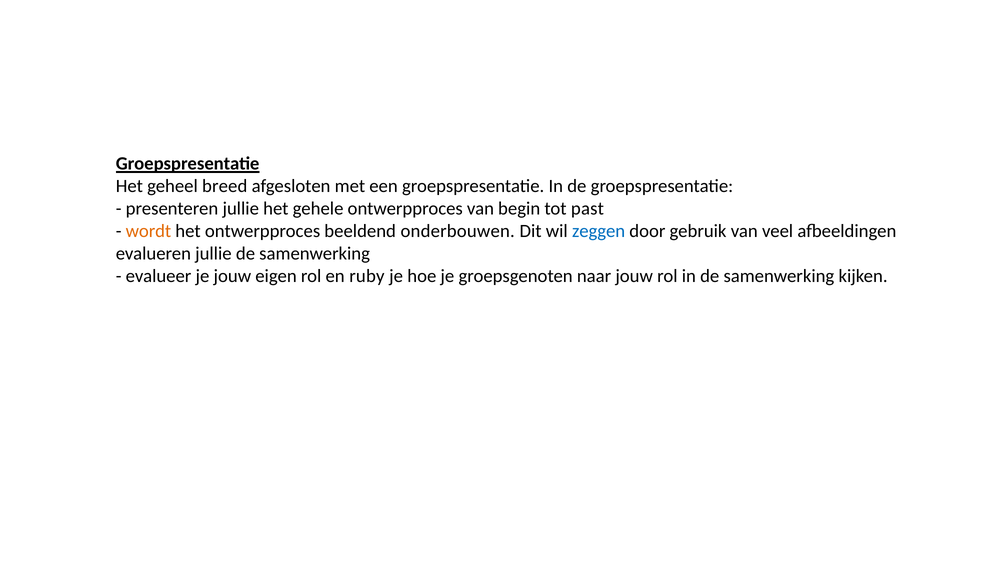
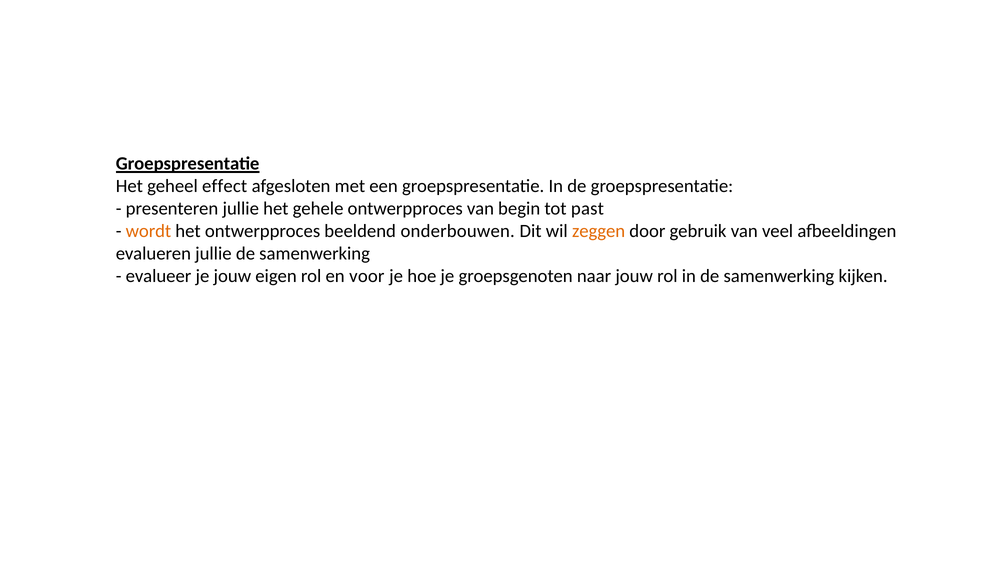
breed: breed -> effect (225, 186)
zeggen colour: blue -> orange (599, 231)
ruby: ruby -> voor (367, 276)
